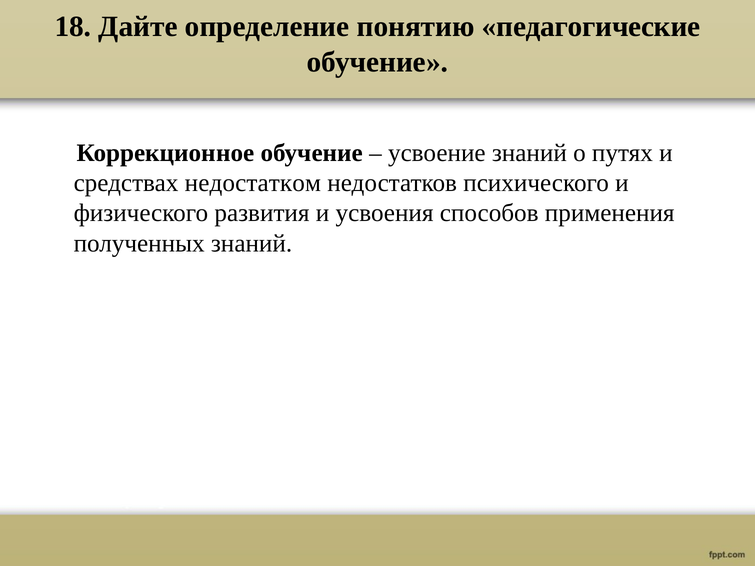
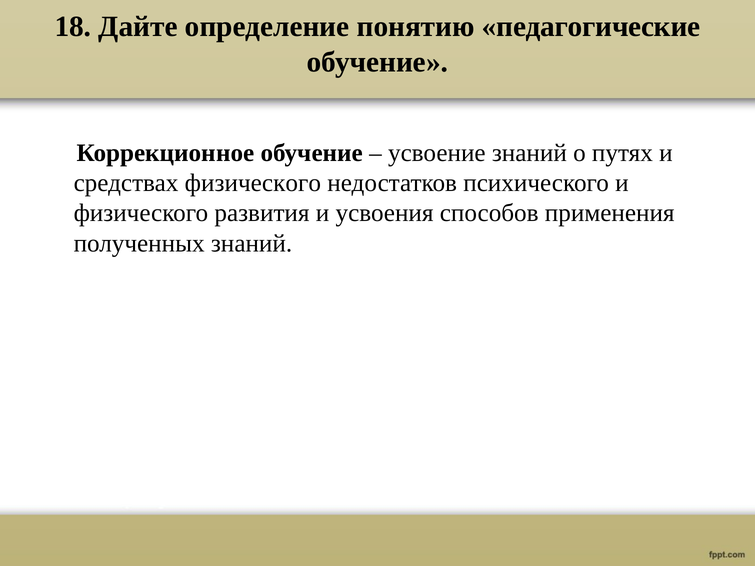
средствах недостатком: недостатком -> физического (253, 183)
